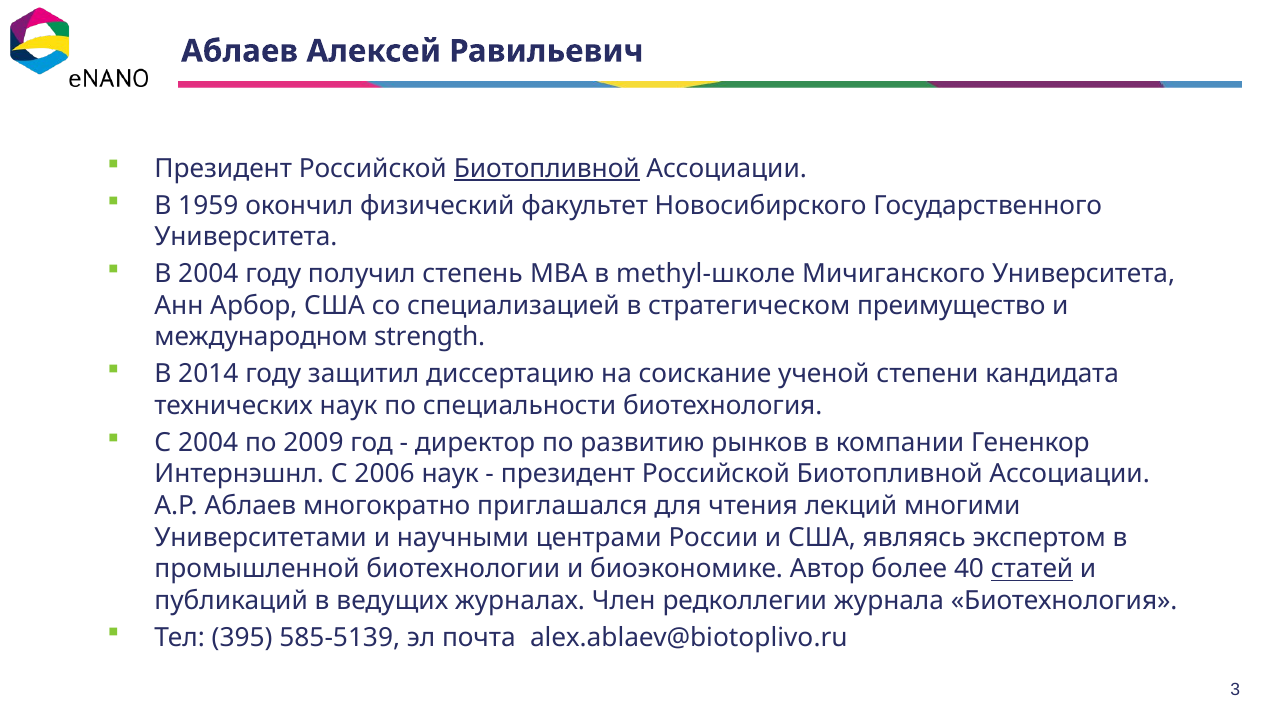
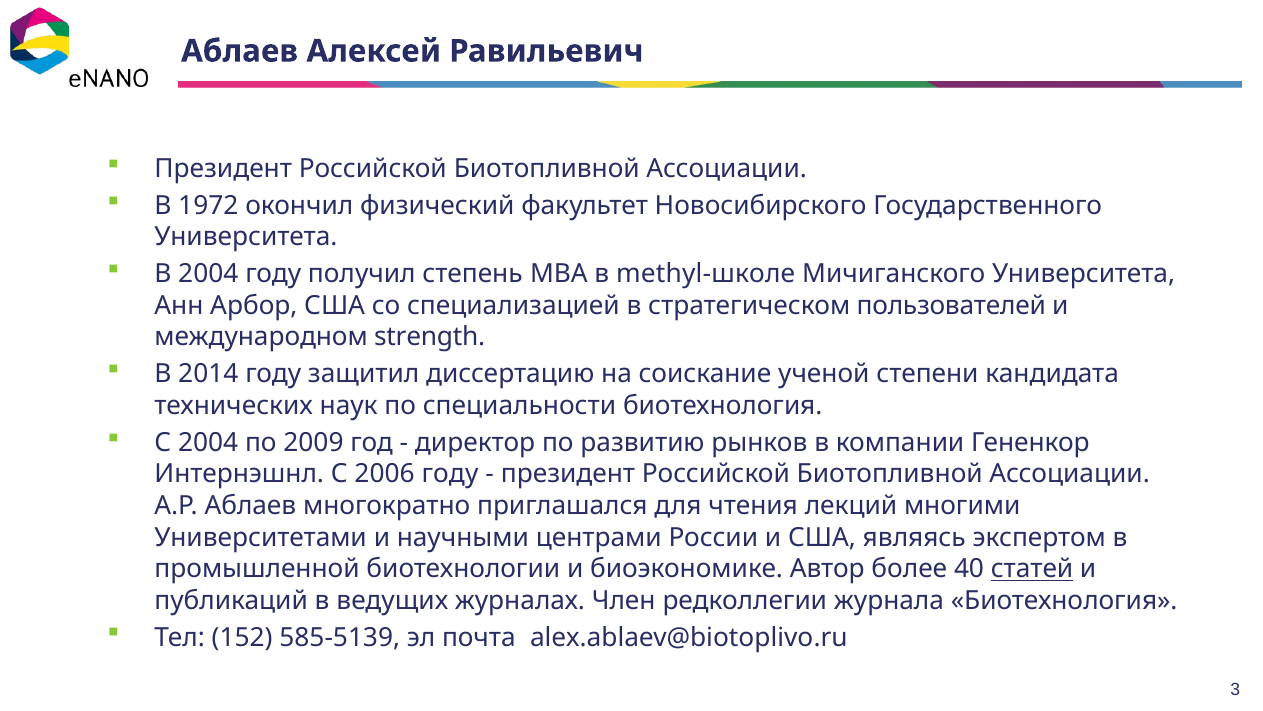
Биотопливной underline: present -> none (547, 169)
1959: 1959 -> 1972 (208, 205)
преимущество: преимущество -> пользователей (951, 305)
2006 наук: наук -> году (450, 474)
395: 395 -> 152 (242, 637)
